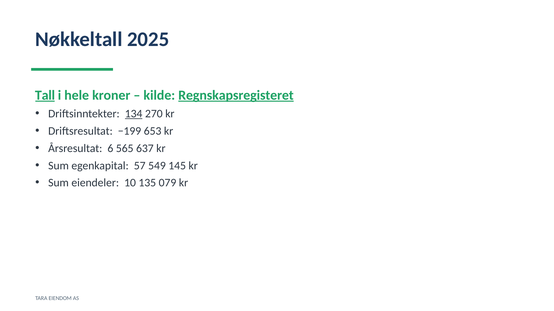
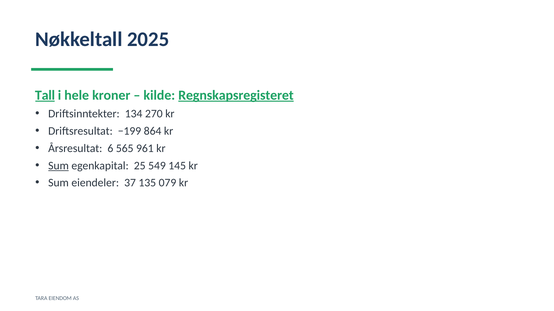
134 underline: present -> none (134, 114)
653: 653 -> 864 (153, 131)
637: 637 -> 961 (145, 149)
Sum underline: none -> present (59, 166)
57: 57 -> 25 (140, 166)
10: 10 -> 37 (130, 183)
